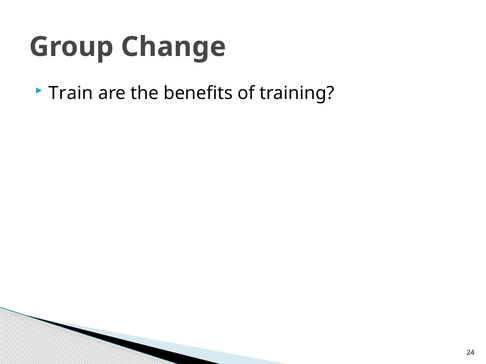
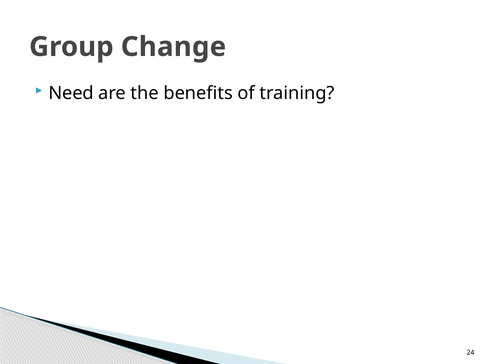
Train: Train -> Need (71, 93)
